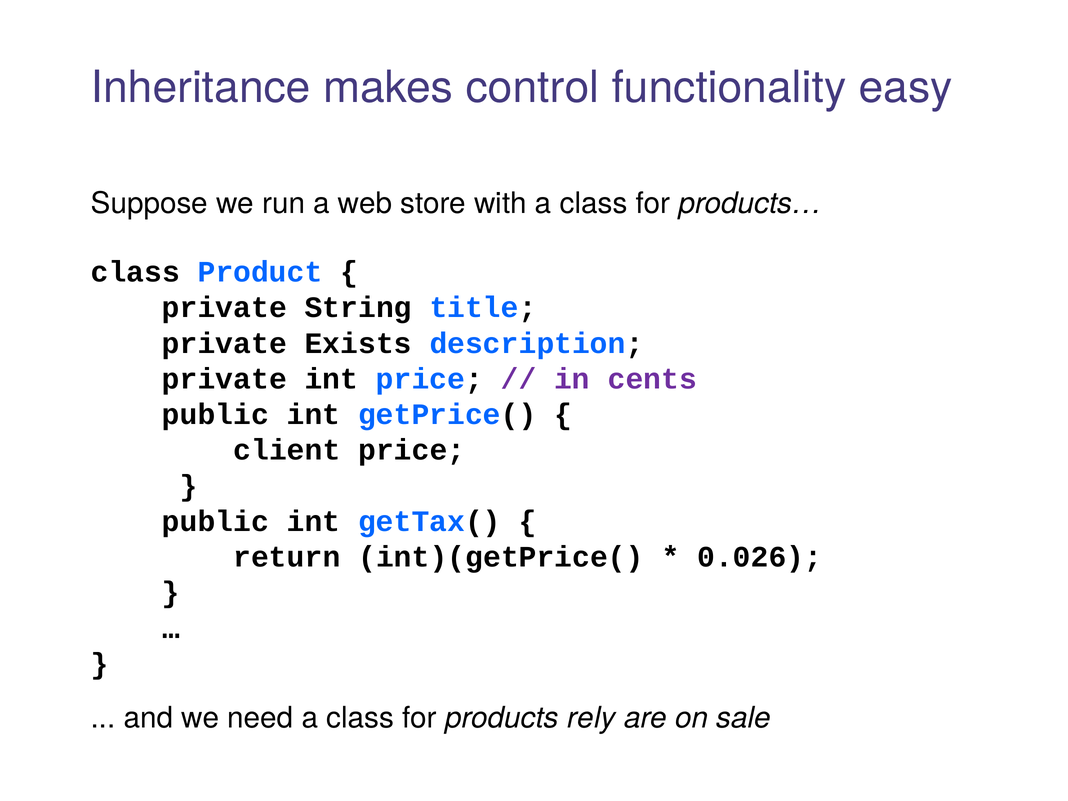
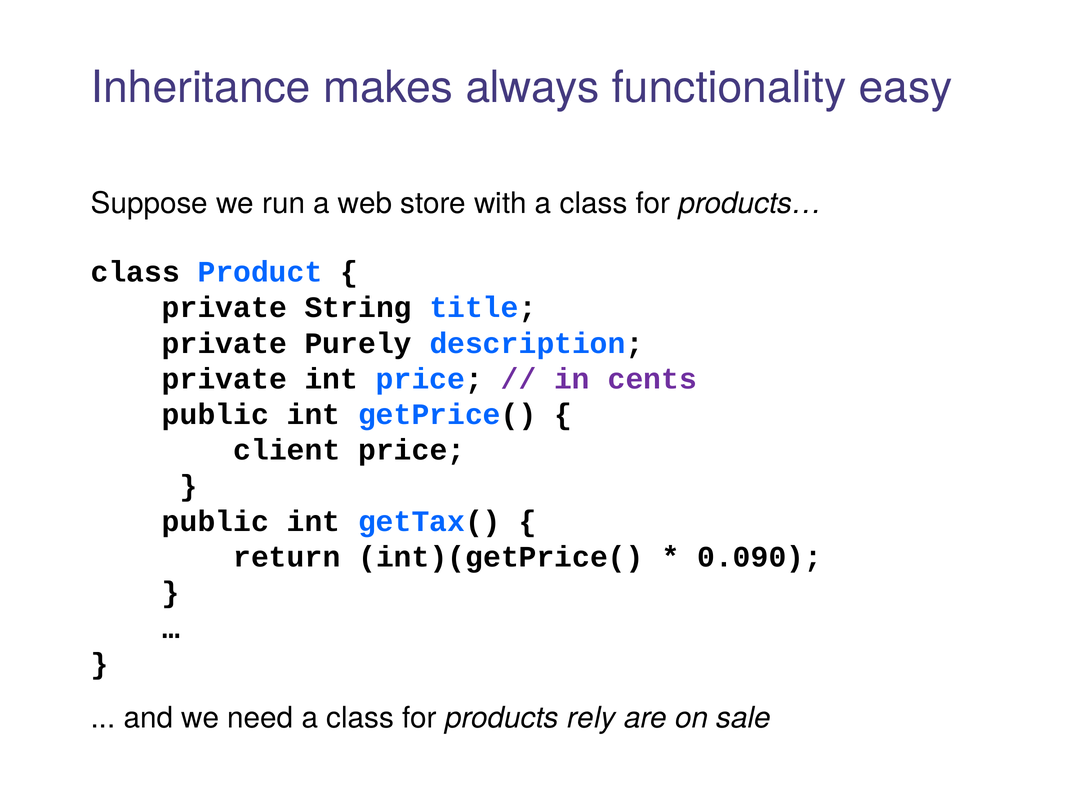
control: control -> always (533, 88)
Exists: Exists -> Purely (358, 343)
0.026: 0.026 -> 0.090 (760, 557)
